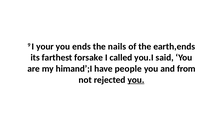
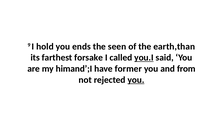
your: your -> hold (45, 47)
nails: nails -> seen (117, 47)
earth,ends: earth,ends -> earth,than (174, 47)
you.I underline: none -> present (144, 58)
people: people -> former (128, 69)
